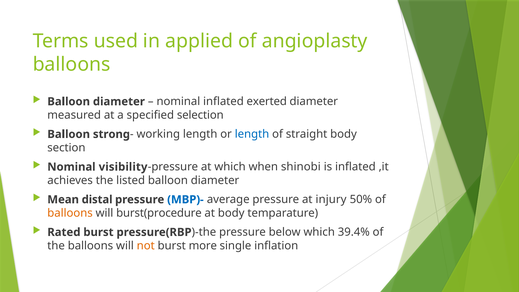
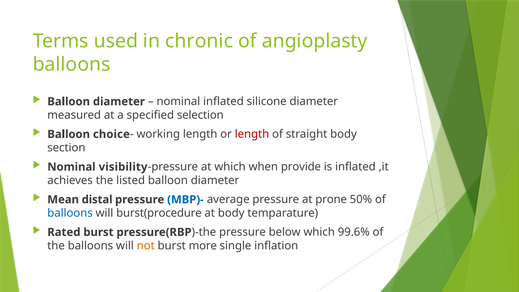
applied: applied -> chronic (199, 41)
exerted: exerted -> silicone (267, 102)
strong: strong -> choice (111, 134)
length colour: blue -> red (252, 134)
shinobi: shinobi -> provide (301, 167)
injury: injury -> prone (331, 200)
balloons colour: orange -> blue (70, 213)
39.4%: 39.4% -> 99.6% (354, 232)
